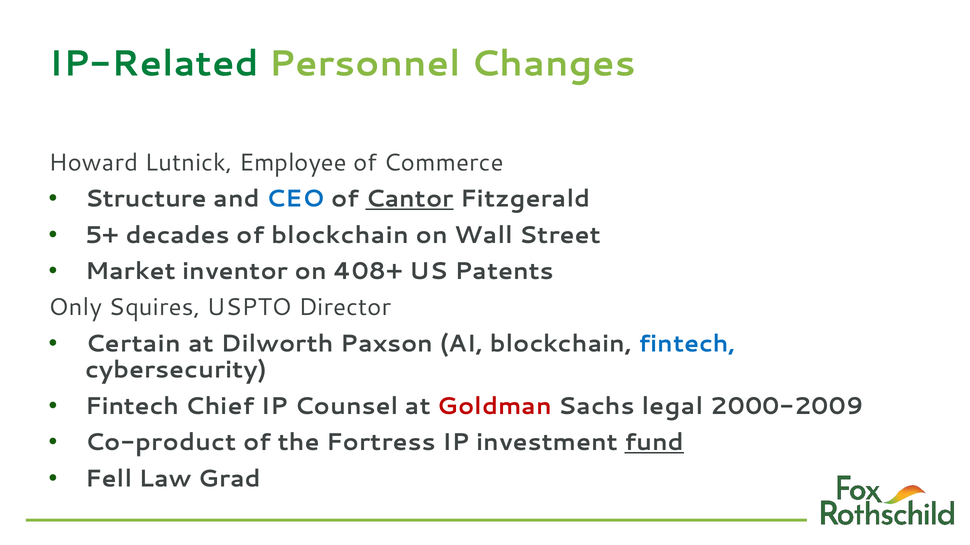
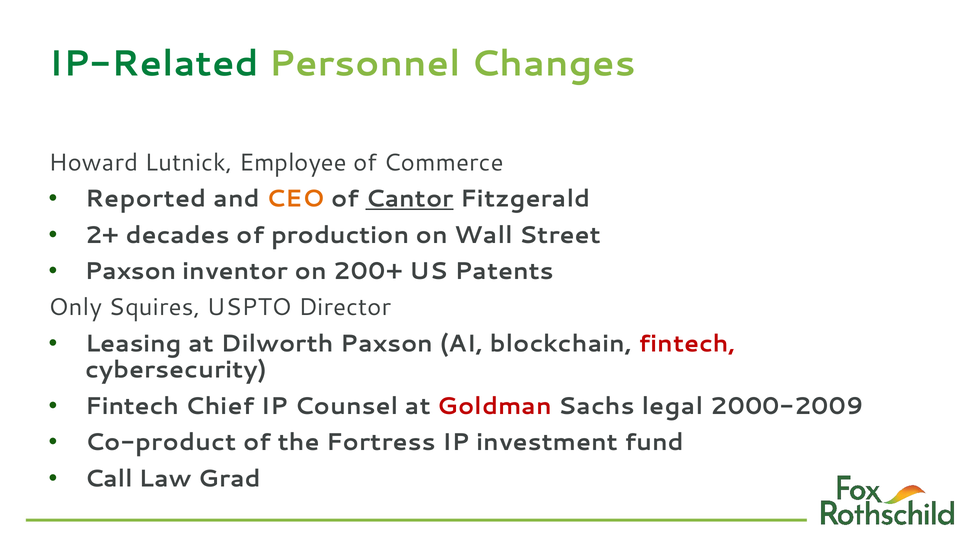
Structure: Structure -> Reported (146, 199)
CEO colour: blue -> orange (295, 199)
5+: 5+ -> 2+ (102, 235)
of blockchain: blockchain -> production (340, 235)
Market: Market -> Paxson (131, 272)
408+: 408+ -> 200+ (368, 272)
Certain: Certain -> Leasing (133, 344)
fintech colour: blue -> red (687, 344)
fund underline: present -> none (654, 443)
Fell: Fell -> Call (109, 479)
